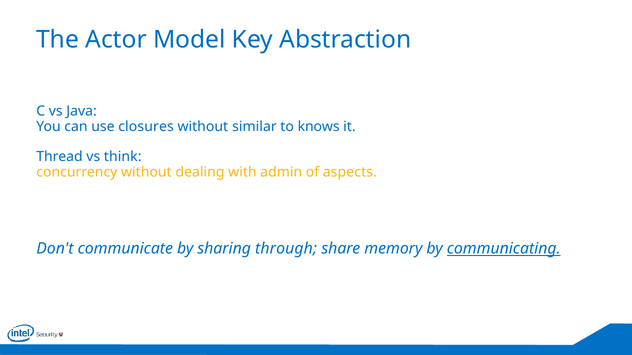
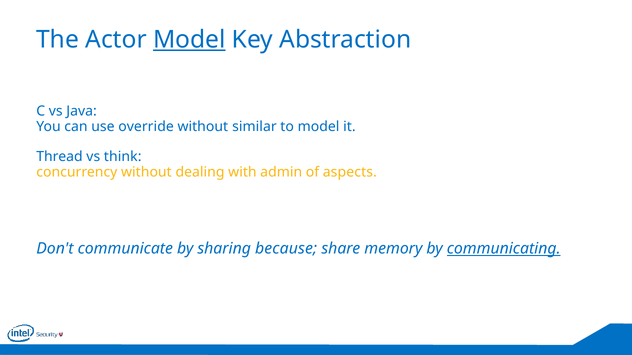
Model underline: none -> present (189, 40)
closures: closures -> override (146, 127)
to knows: knows -> model (319, 127)
through: through -> because (286, 249)
